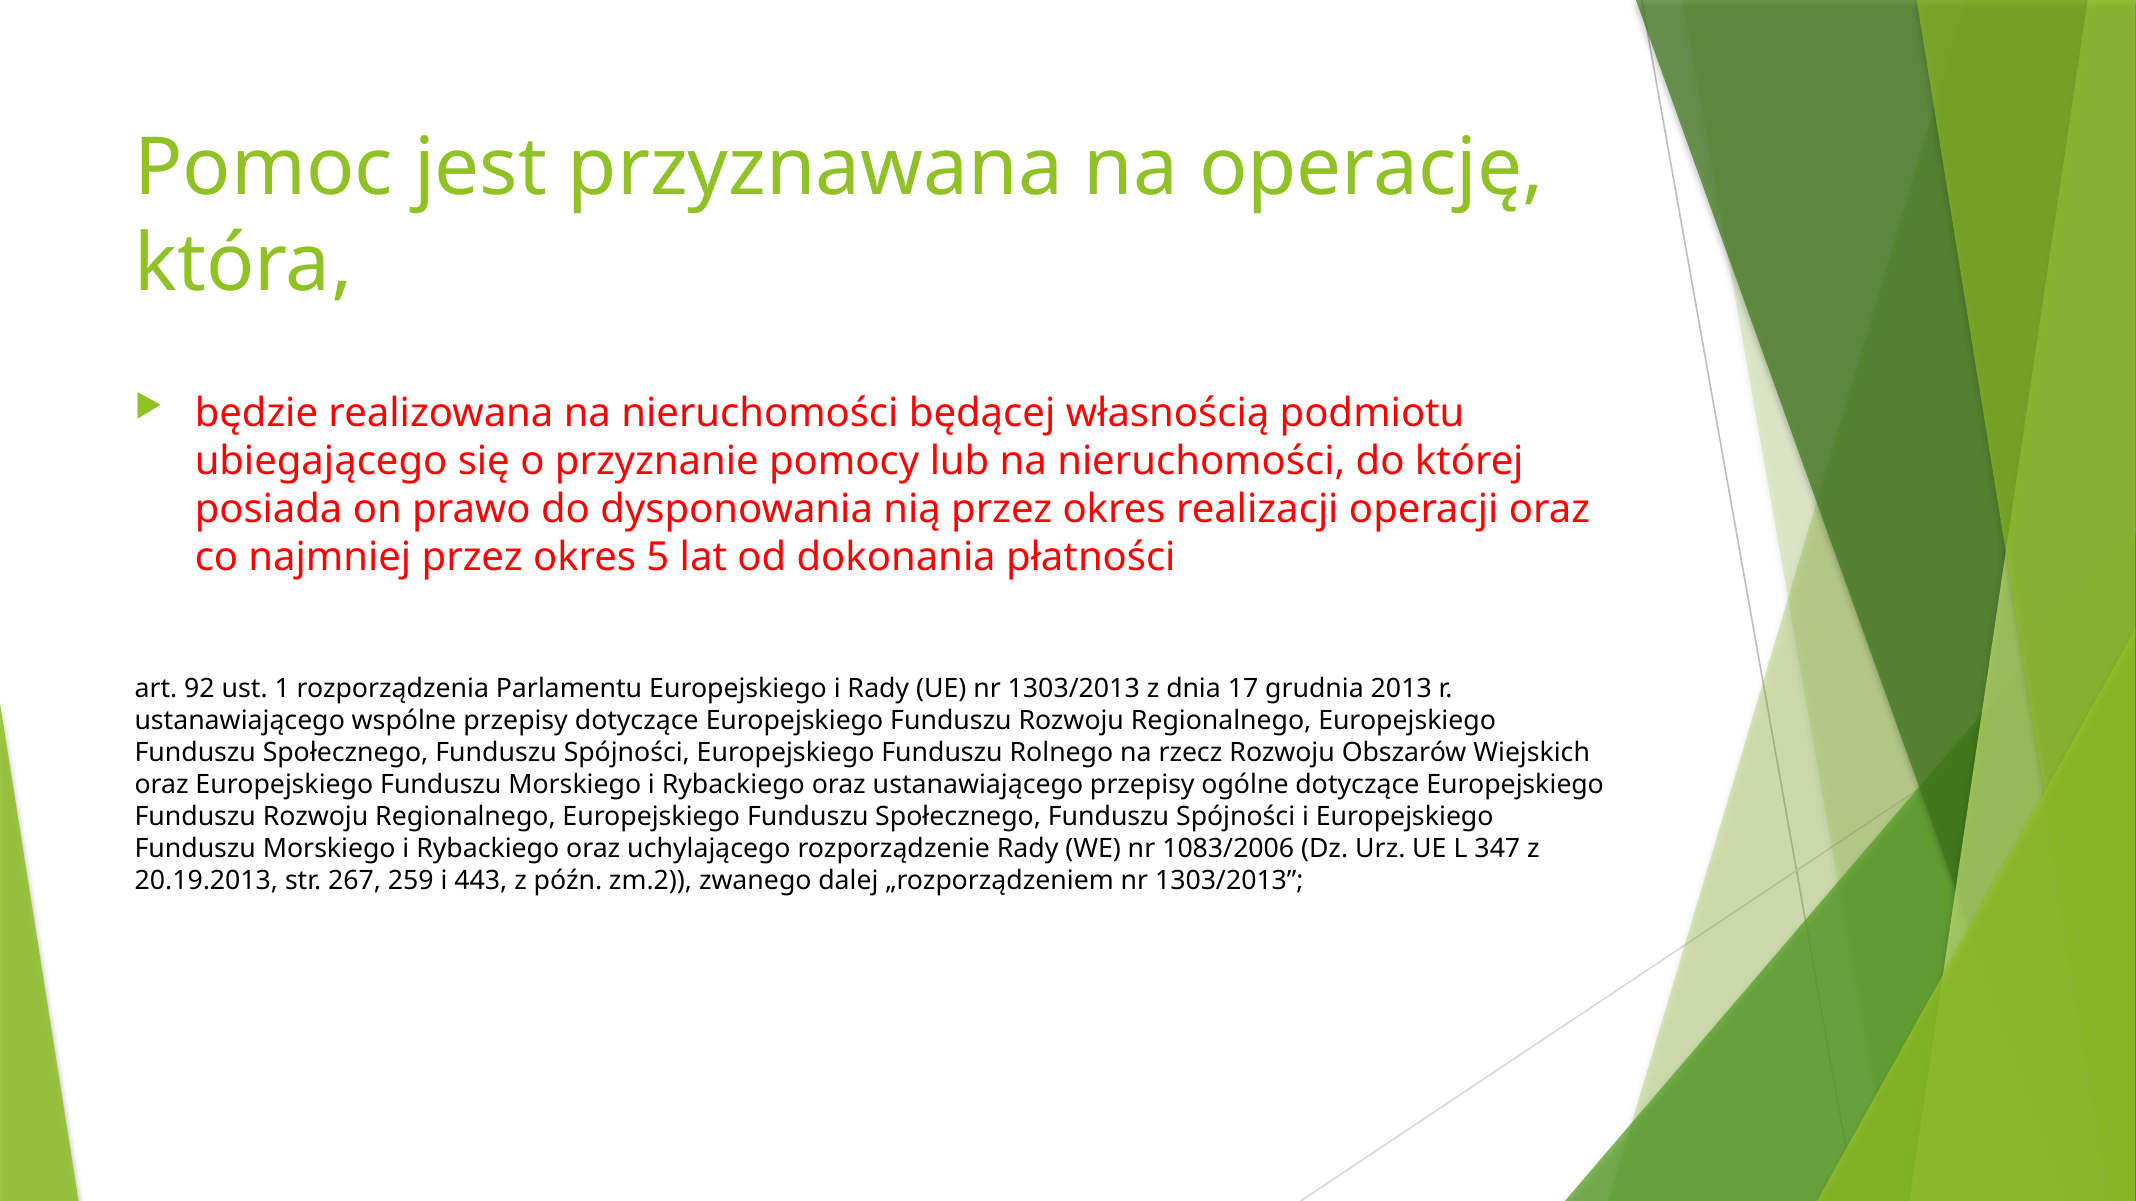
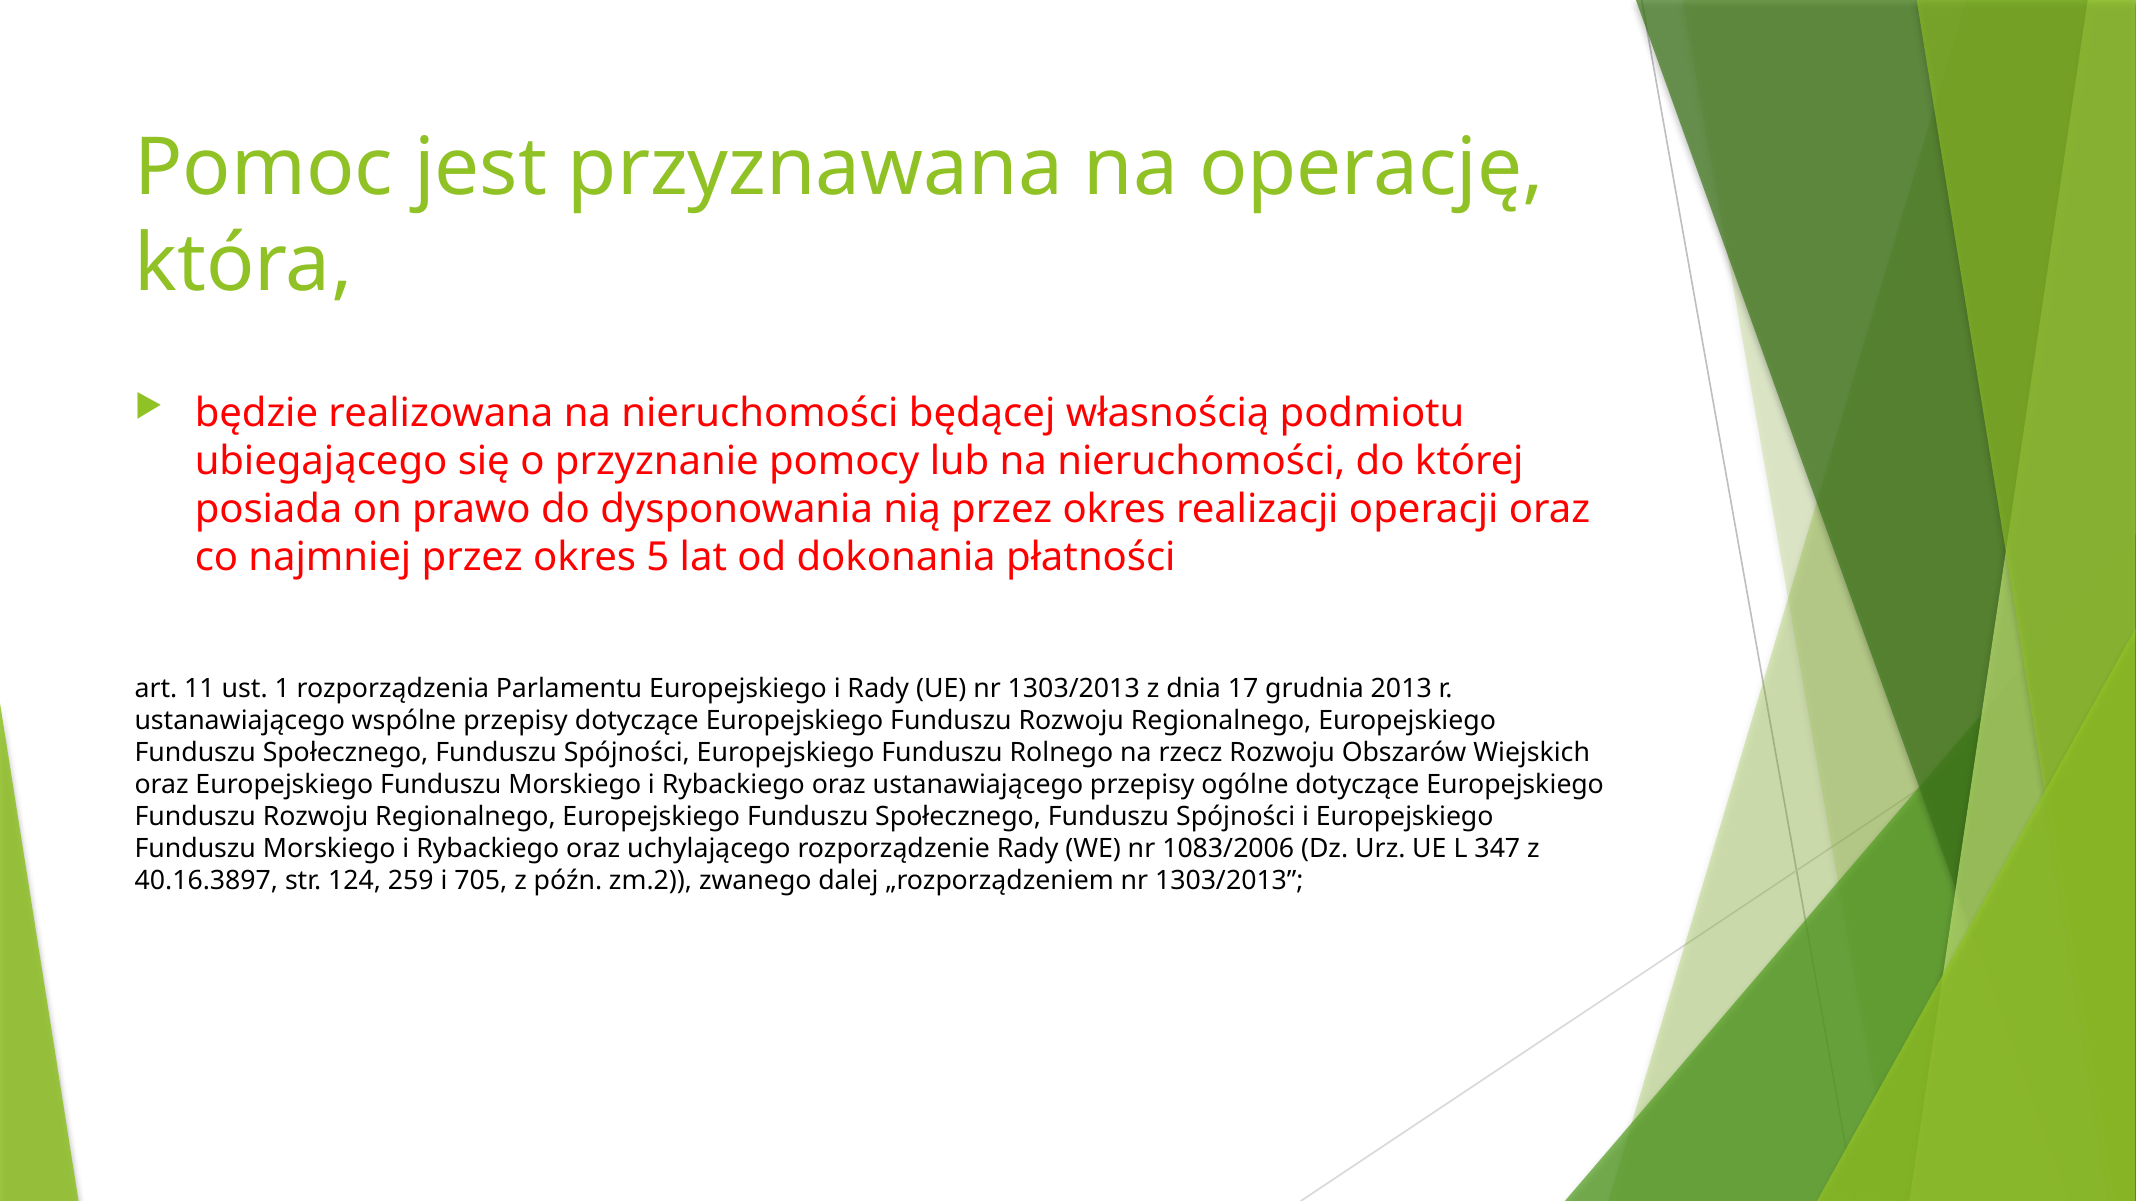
92: 92 -> 11 (199, 689)
20.19.2013: 20.19.2013 -> 40.16.3897 (206, 881)
267: 267 -> 124 (355, 881)
443: 443 -> 705 (481, 881)
